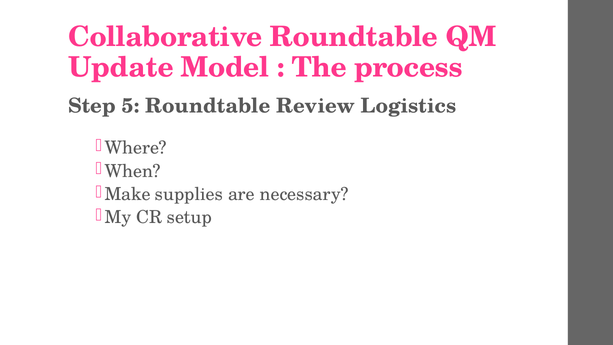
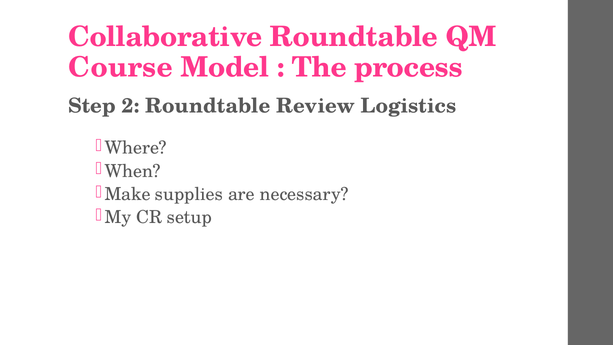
Update: Update -> Course (121, 67)
5: 5 -> 2 (131, 106)
